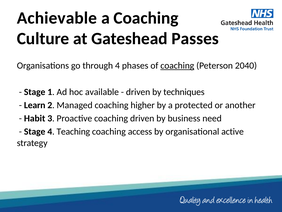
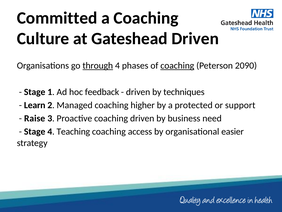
Achievable: Achievable -> Committed (57, 18)
Gateshead Passes: Passes -> Driven (195, 39)
through underline: none -> present (98, 65)
2040: 2040 -> 2090 (246, 65)
available: available -> feedback (102, 92)
another: another -> support (240, 105)
Habit: Habit -> Raise (35, 118)
active: active -> easier (233, 131)
